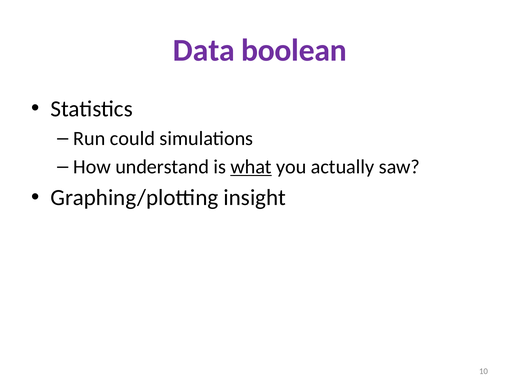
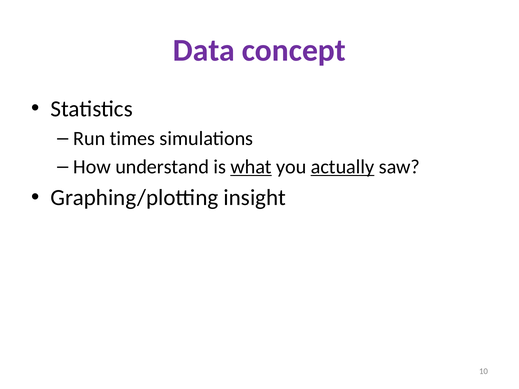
boolean: boolean -> concept (294, 50)
could: could -> times (133, 139)
actually underline: none -> present (343, 167)
